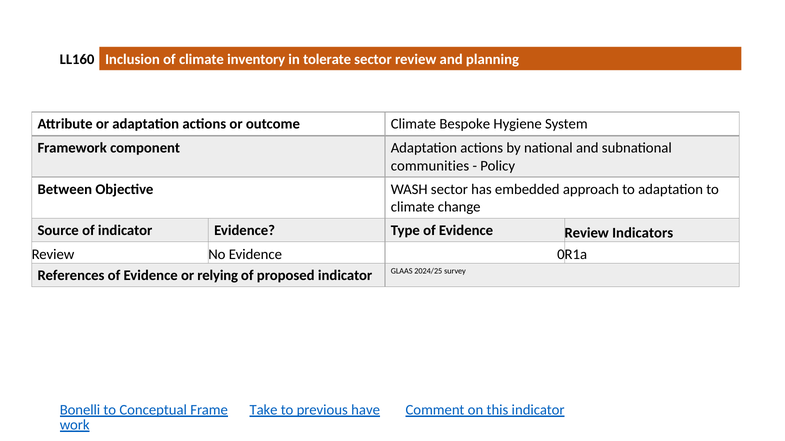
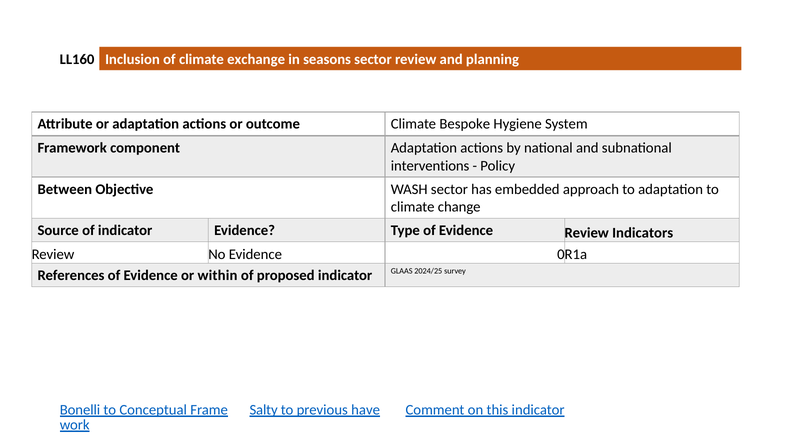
inventory: inventory -> exchange (256, 60)
tolerate: tolerate -> seasons (327, 60)
communities: communities -> interventions (430, 166)
relying: relying -> within (218, 276)
Take: Take -> Salty (264, 410)
